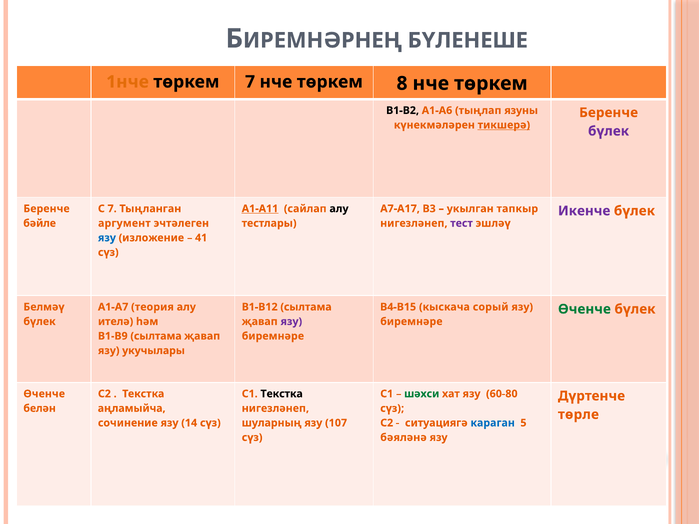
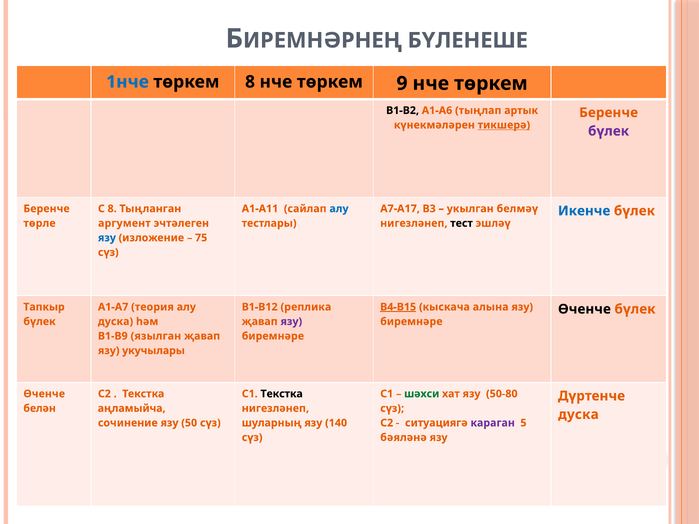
1нче colour: orange -> blue (128, 82)
төркем 7: 7 -> 8 (250, 82)
8: 8 -> 9 (402, 83)
язуны: язуны -> артык (521, 110)
С 7: 7 -> 8 (112, 209)
А1-А11 underline: present -> none (260, 209)
алу colour: black -> blue (339, 209)
тапкыр: тапкыр -> белмәү (517, 209)
Икенче colour: purple -> blue (584, 211)
бәйле: бәйле -> төрле (39, 223)
тест colour: purple -> black (462, 223)
41: 41 -> 75 (201, 238)
Белмәү: Белмәү -> Тапкыр (44, 307)
В1-В12 сылтама: сылтама -> реплика (306, 307)
В4-В15 underline: none -> present (398, 307)
сорый: сорый -> алына (491, 307)
Өченче colour: green -> black (584, 309)
ителә: ителә -> дуска (116, 322)
В1-В9 сылтама: сылтама -> язылган (156, 336)
60-80: 60-80 -> 50-80 (502, 394)
төрле: төрле -> дуска (578, 415)
14: 14 -> 50 (189, 423)
107: 107 -> 140 (336, 423)
караган colour: blue -> purple (493, 423)
